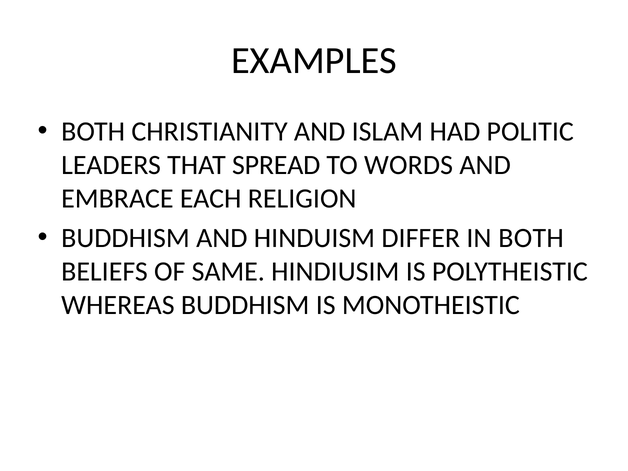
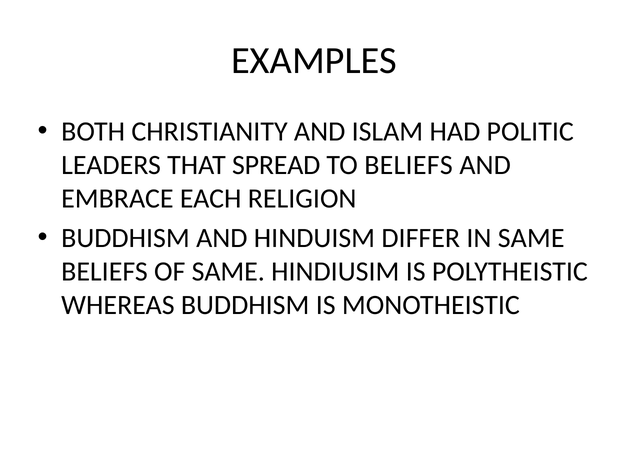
TO WORDS: WORDS -> BELIEFS (408, 165)
IN BOTH: BOTH -> SAME (531, 238)
